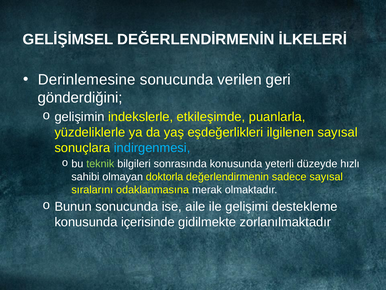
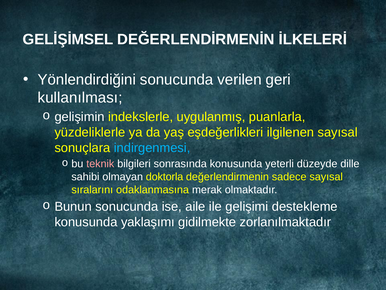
Derinlemesine: Derinlemesine -> Yönlendirdiğini (87, 80)
gönderdiğini: gönderdiğini -> kullanılması (80, 97)
etkileşimde: etkileşimde -> uygulanmış (211, 117)
teknik colour: light green -> pink (100, 164)
hızlı: hızlı -> dille (350, 164)
içerisinde: içerisinde -> yaklaşımı (148, 222)
